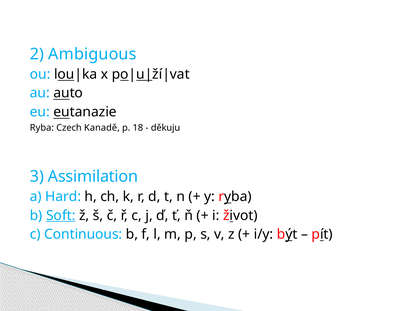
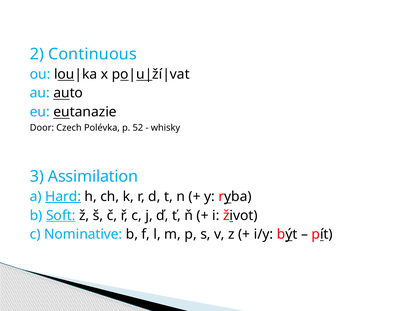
Ambiguous: Ambiguous -> Continuous (92, 54)
Ryba: Ryba -> Door (42, 128)
Kanadě: Kanadě -> Polévka (102, 128)
18: 18 -> 52 (138, 128)
děkuju: děkuju -> whisky (165, 128)
Hard underline: none -> present (63, 197)
Continuous: Continuous -> Nominative (83, 235)
